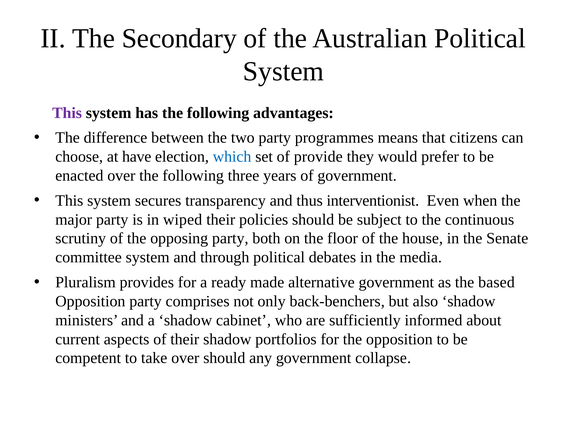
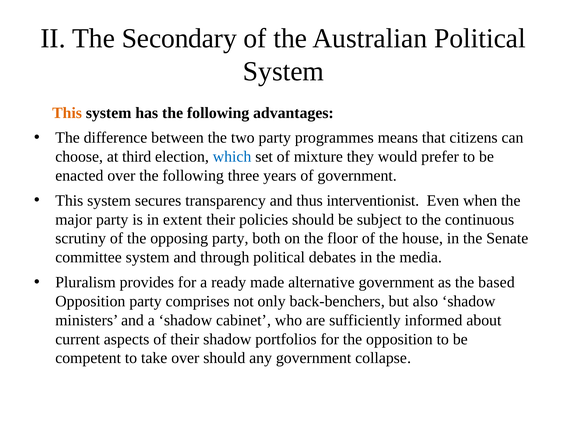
This colour: purple -> orange (67, 113)
have: have -> third (137, 156)
provide: provide -> mixture (318, 156)
wiped: wiped -> extent (183, 219)
